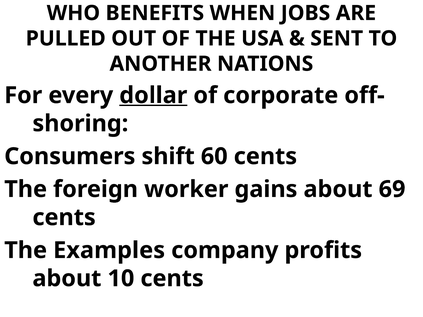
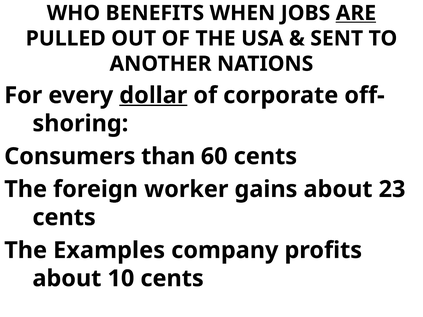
ARE underline: none -> present (356, 13)
shift: shift -> than (168, 156)
69: 69 -> 23 (392, 189)
